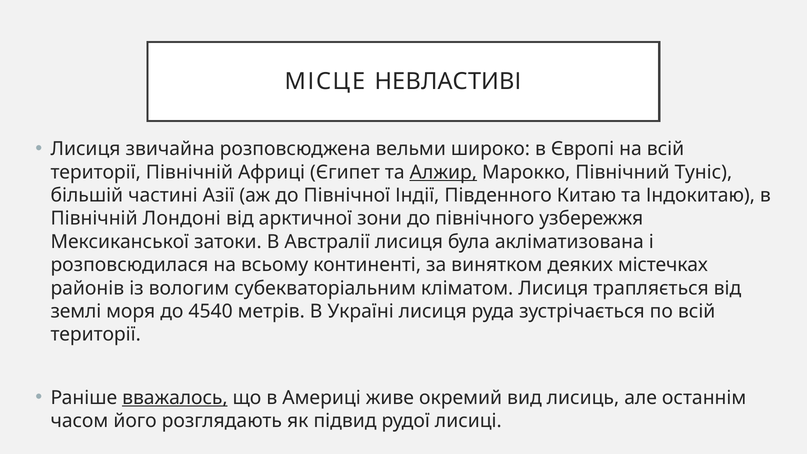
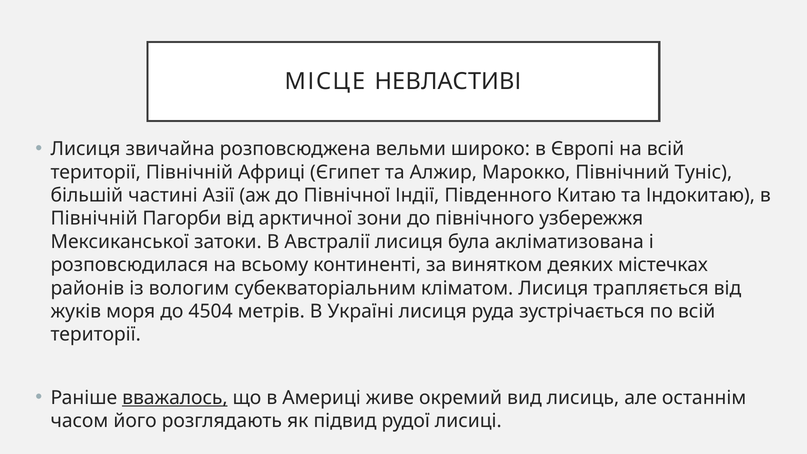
Алжир underline: present -> none (443, 172)
Лондоні: Лондоні -> Пагорби (182, 219)
землі: землі -> жуків (76, 311)
4540: 4540 -> 4504 (211, 311)
